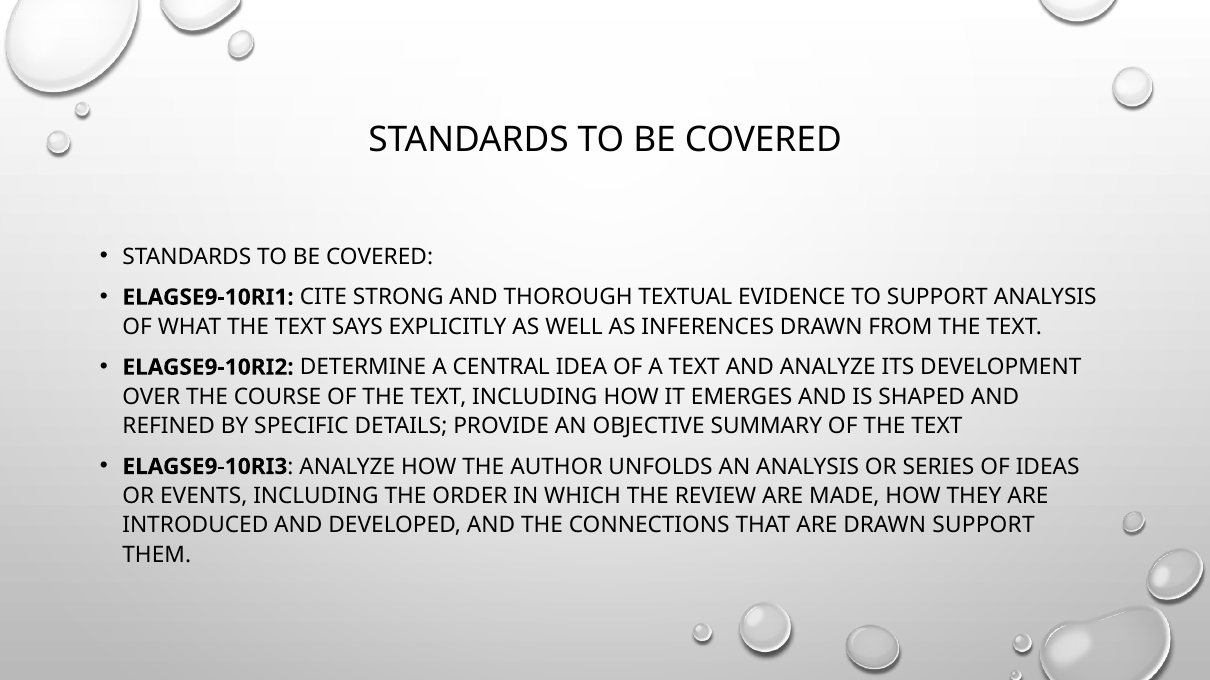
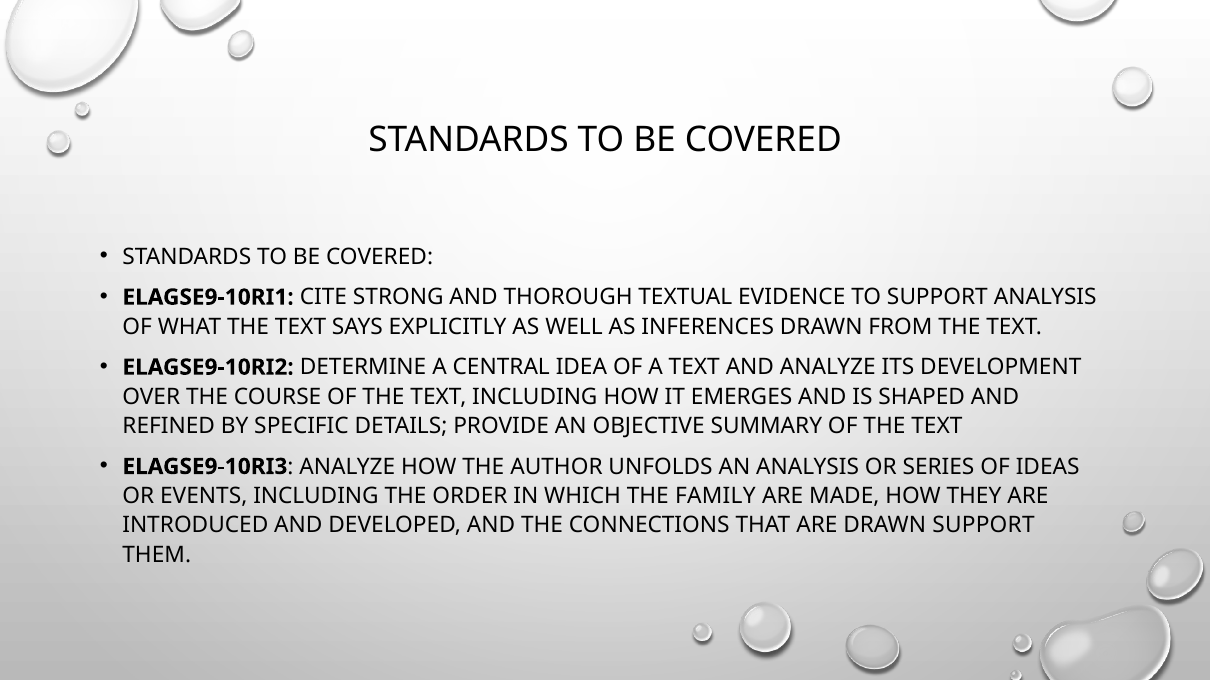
REVIEW: REVIEW -> FAMILY (715, 496)
